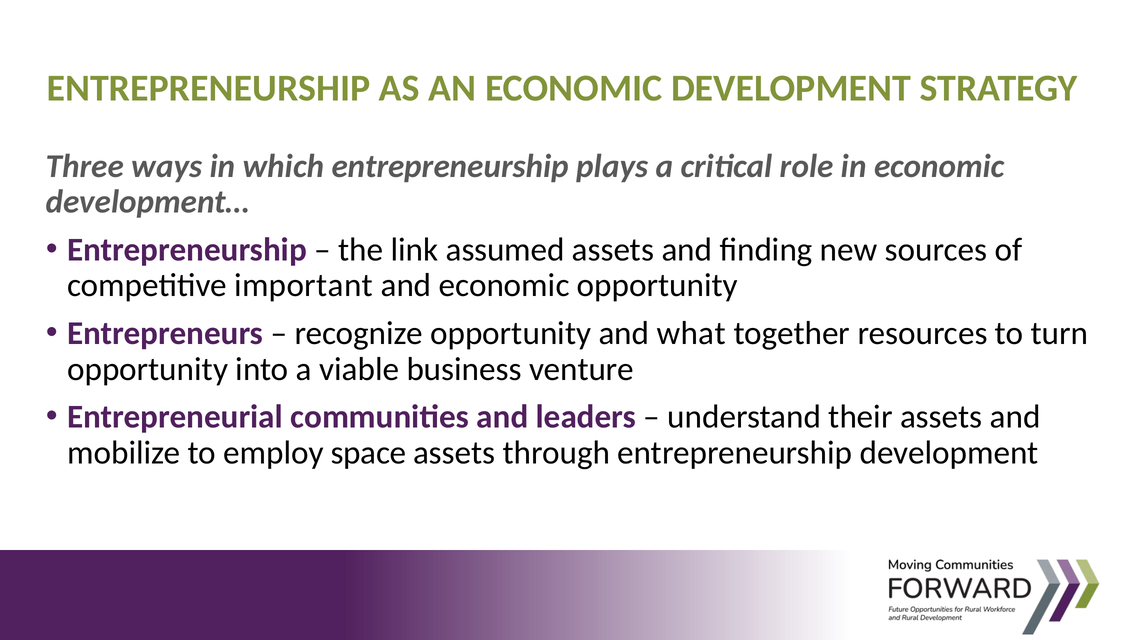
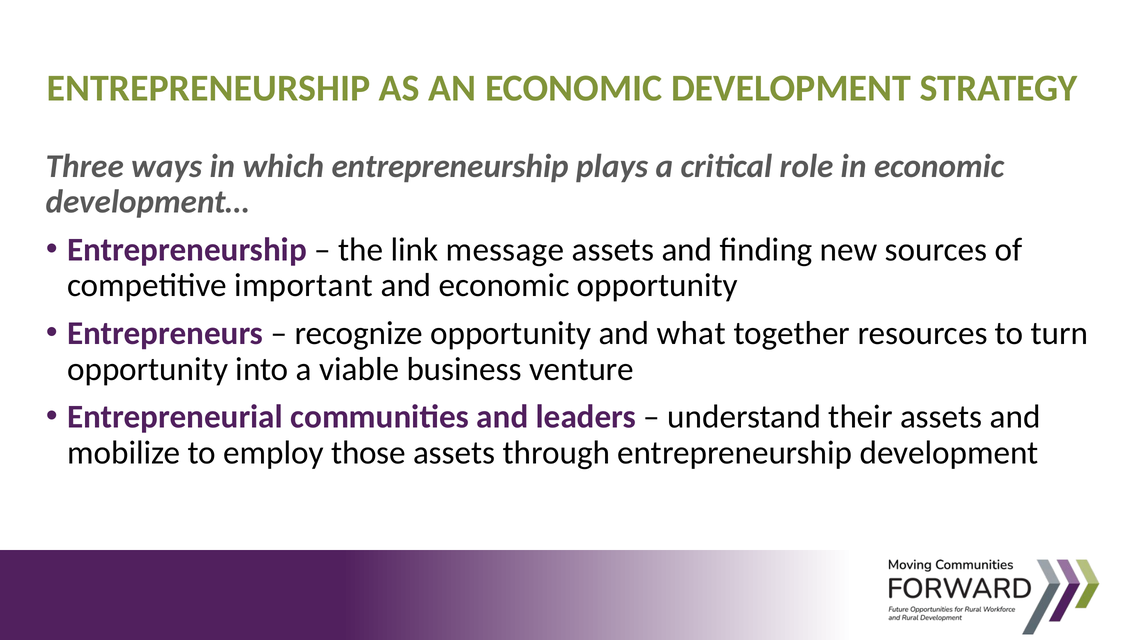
assumed: assumed -> message (505, 250)
space: space -> those (368, 453)
